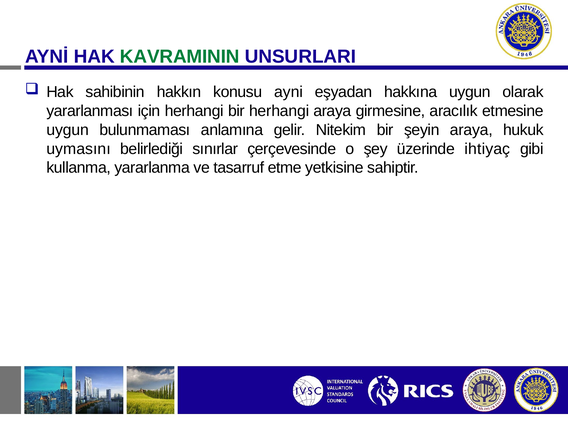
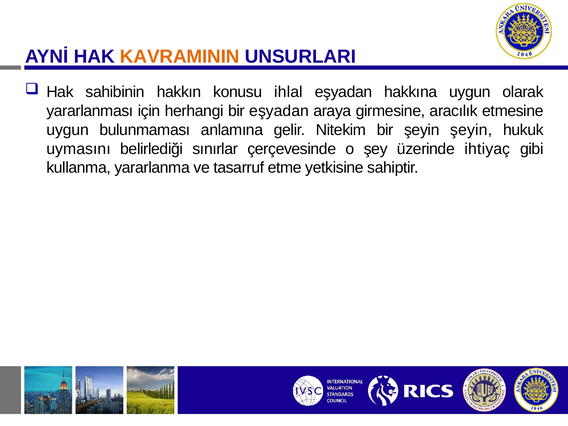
KAVRAMININ colour: green -> orange (180, 57)
ayni: ayni -> ihlal (289, 92)
bir herhangi: herhangi -> eşyadan (279, 111)
şeyin araya: araya -> şeyin (471, 130)
